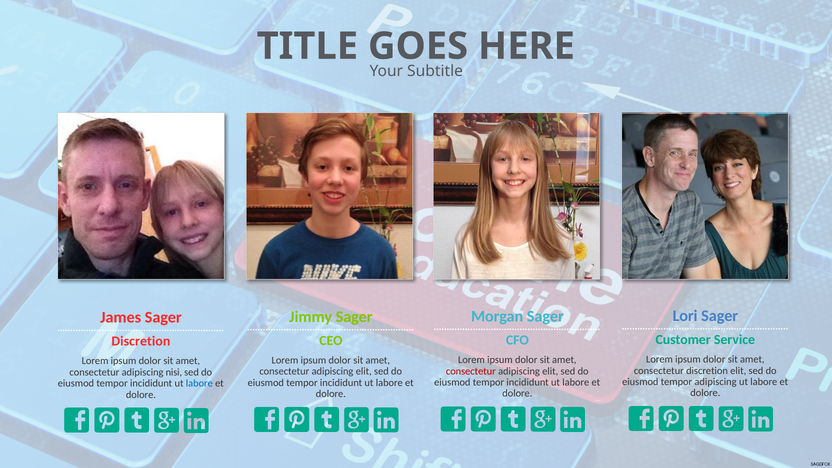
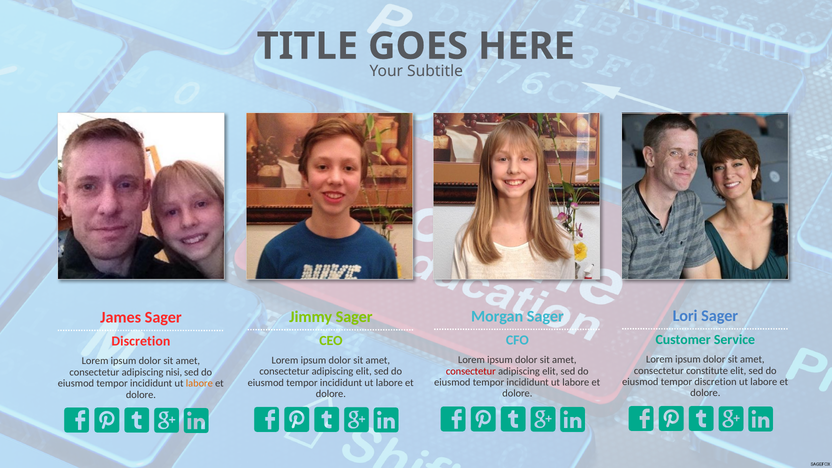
consectetur discretion: discretion -> constitute (707, 371)
tempor adipiscing: adipiscing -> discretion (716, 382)
labore colour: blue -> orange (199, 383)
